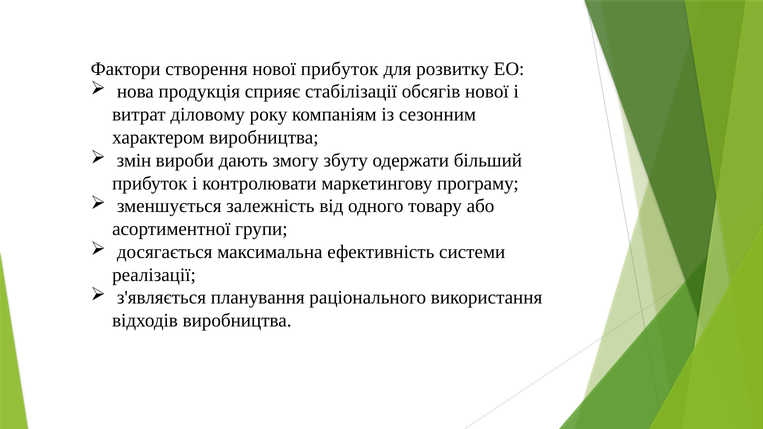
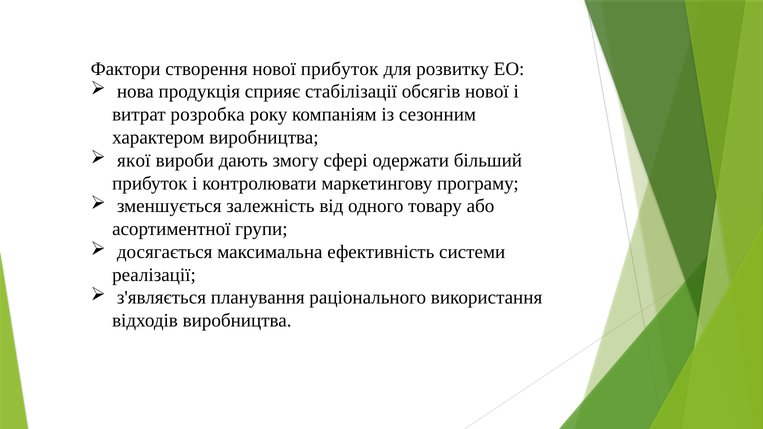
діловому: діловому -> розробка (208, 115)
змін: змін -> якої (134, 160)
збуту: збуту -> сфері (346, 160)
